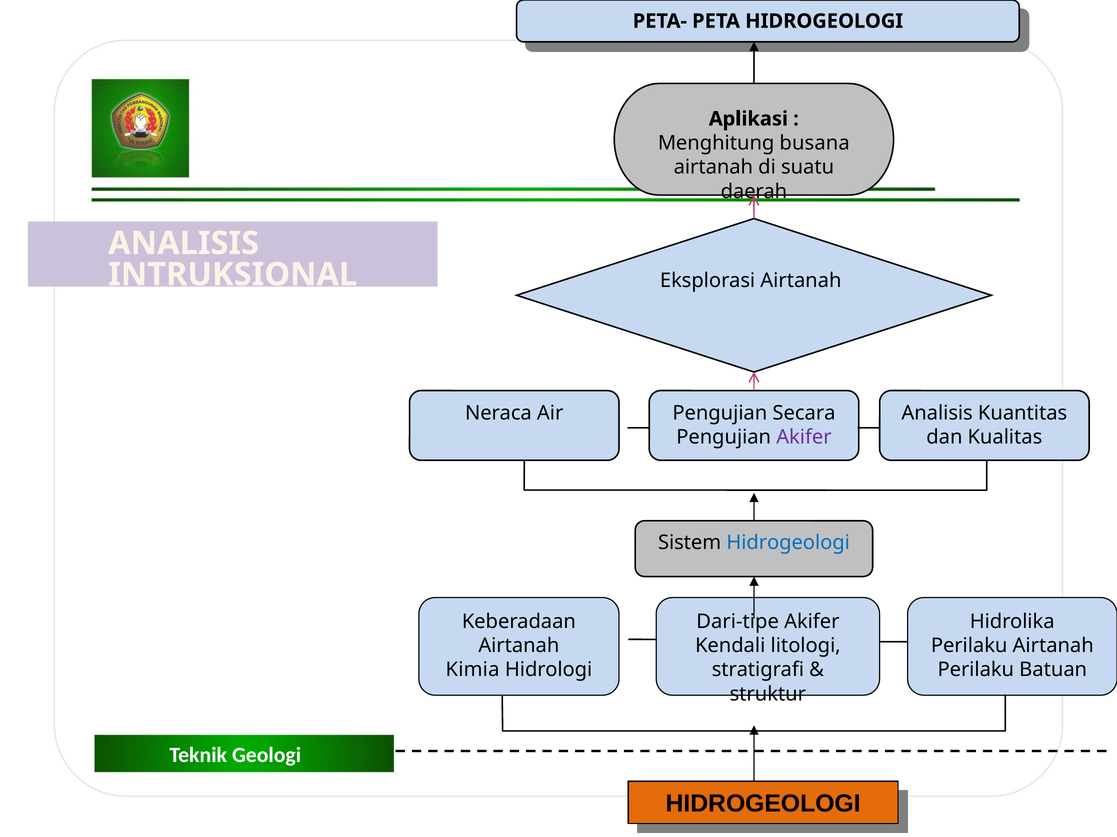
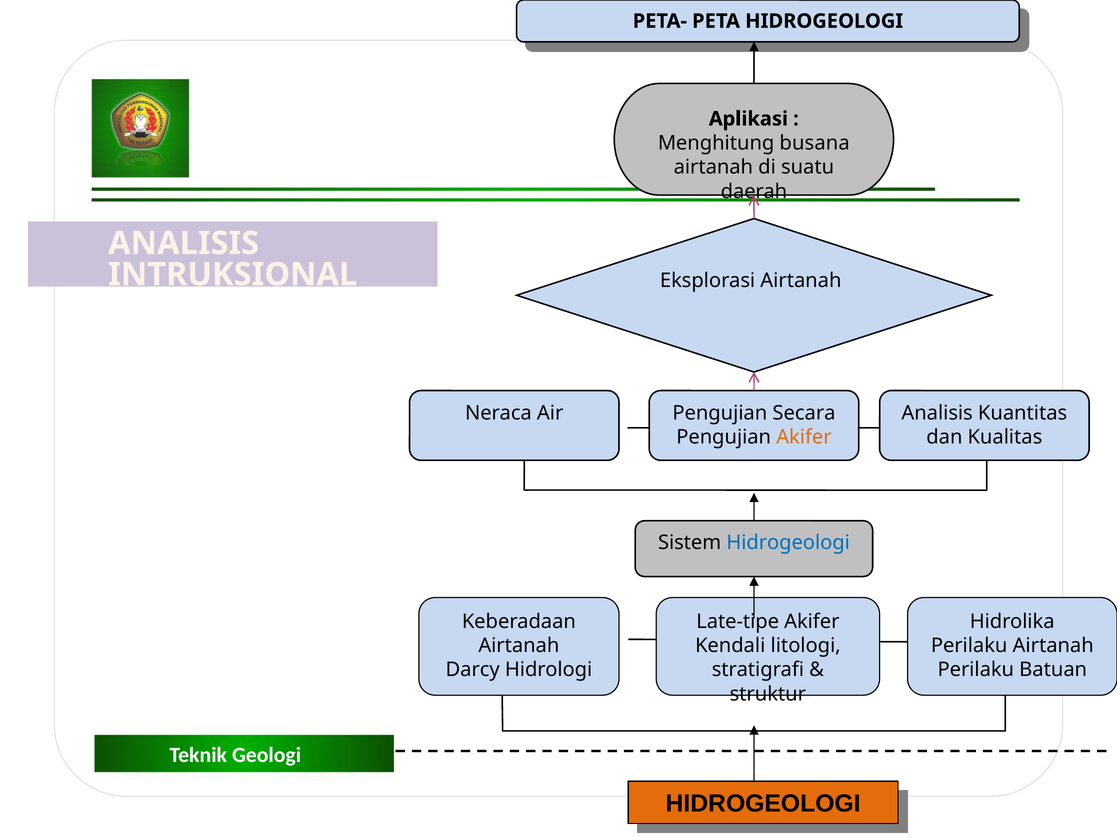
Akifer colour: purple -> orange (804, 438)
Dari-tipe: Dari-tipe -> Late-tipe (738, 622)
Kimia: Kimia -> Darcy (473, 670)
